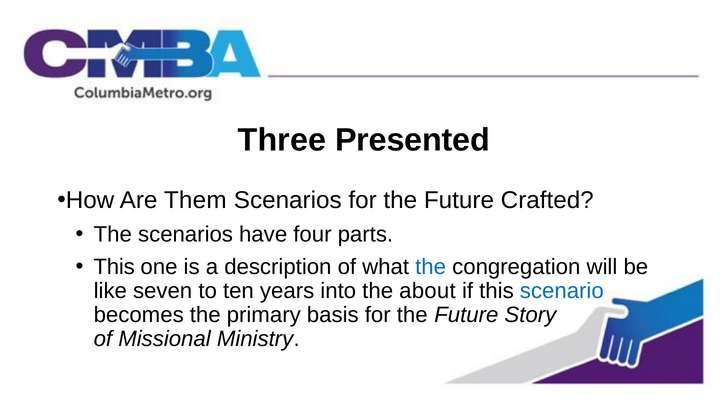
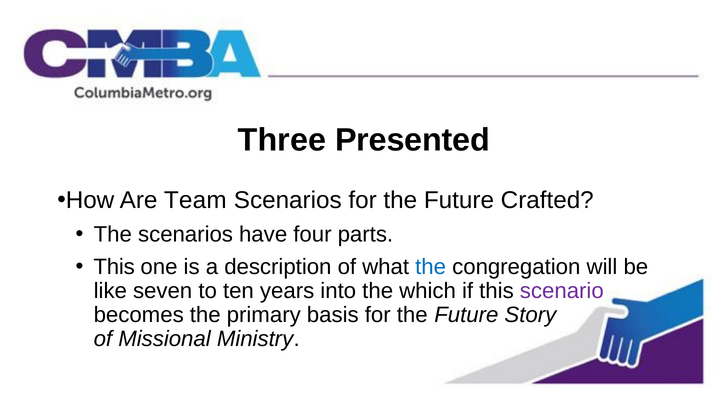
Them: Them -> Team (195, 201)
about: about -> which (428, 291)
scenario colour: blue -> purple (562, 291)
